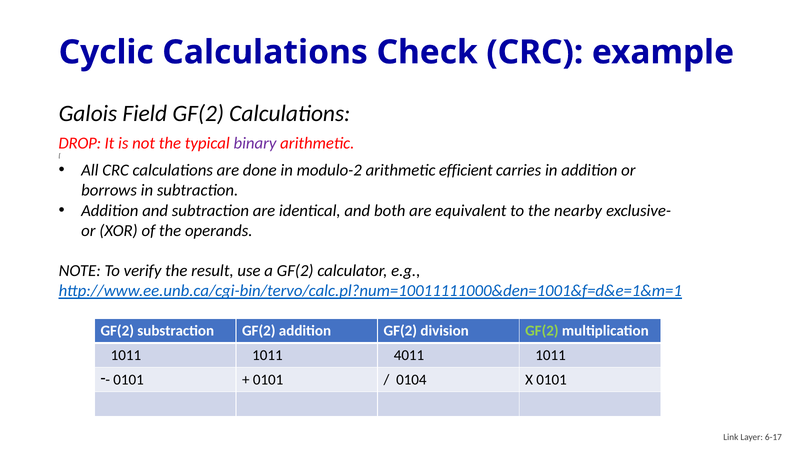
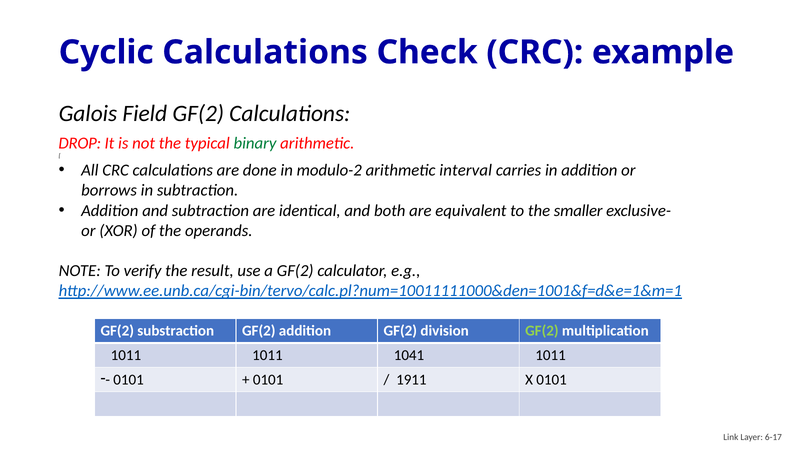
binary colour: purple -> green (255, 143)
efficient: efficient -> interval (466, 170)
nearby: nearby -> smaller (578, 210)
4011: 4011 -> 1041 (409, 355)
0104: 0104 -> 1911 (411, 379)
